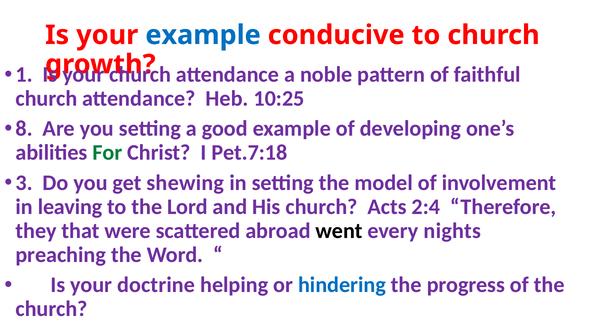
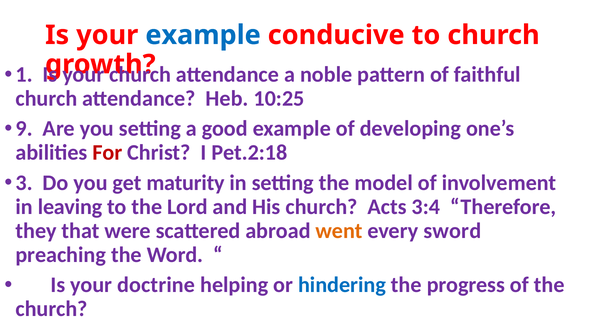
8: 8 -> 9 (24, 128)
For colour: green -> red (107, 152)
Pet.7:18: Pet.7:18 -> Pet.2:18 (249, 152)
shewing: shewing -> maturity (186, 182)
2:4: 2:4 -> 3:4 (426, 206)
went colour: black -> orange (339, 230)
nights: nights -> sword (452, 230)
